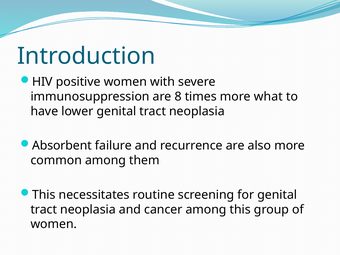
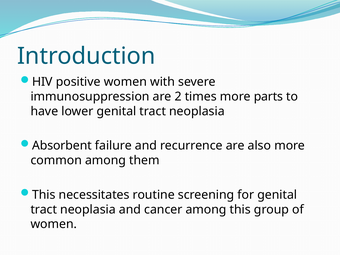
8: 8 -> 2 (178, 97)
what: what -> parts (268, 97)
